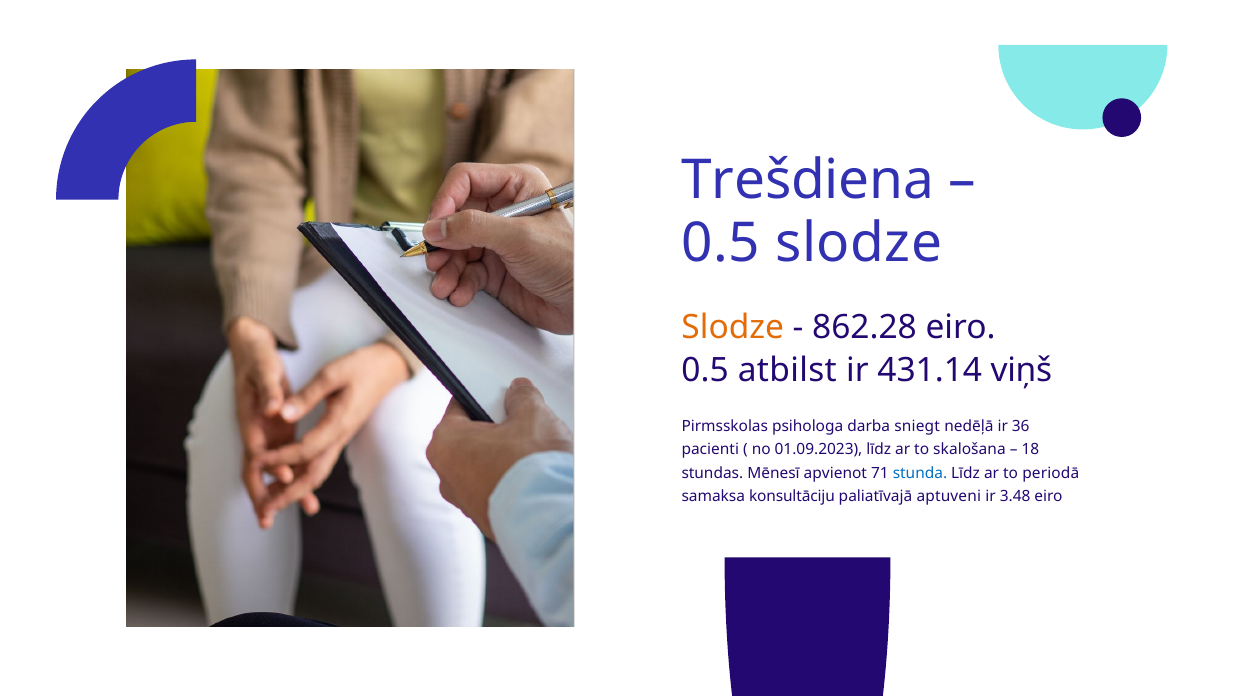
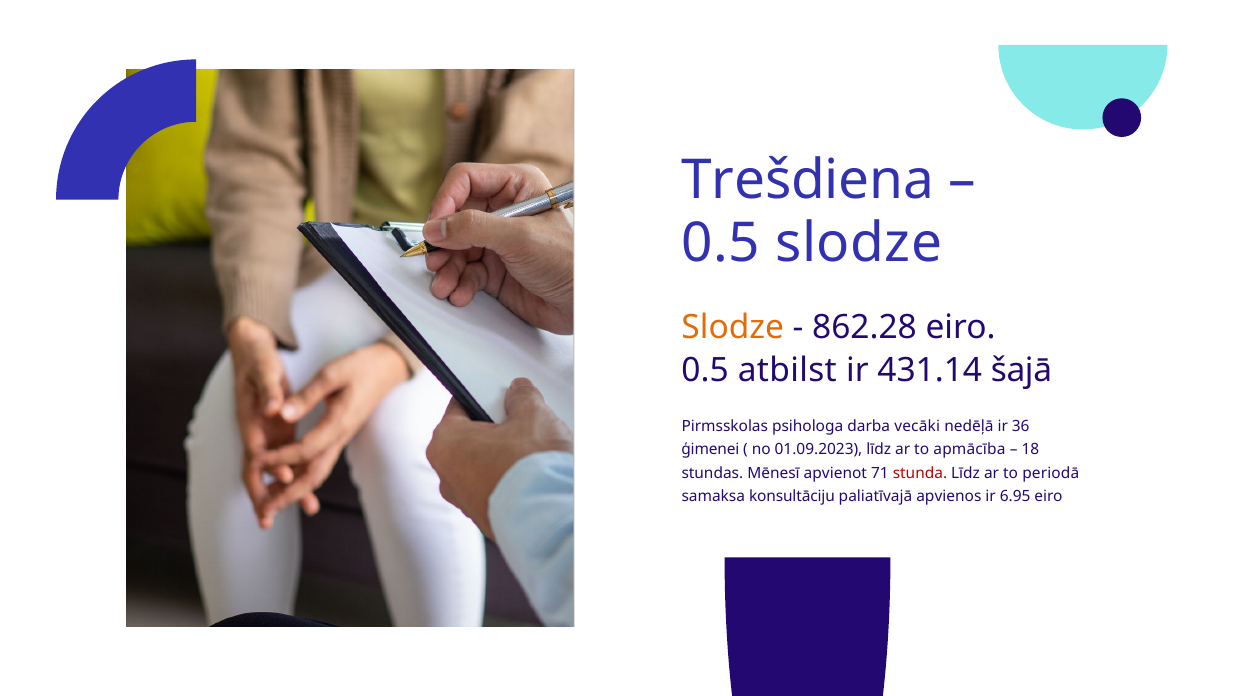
viņš: viņš -> šajā (1021, 371)
sniegt: sniegt -> vecāki (917, 426)
pacienti: pacienti -> ģimenei (710, 450)
skalošana: skalošana -> apmācība (969, 450)
stunda colour: blue -> red (920, 473)
aptuveni: aptuveni -> apvienos (949, 496)
3.48: 3.48 -> 6.95 (1015, 496)
